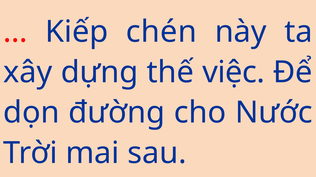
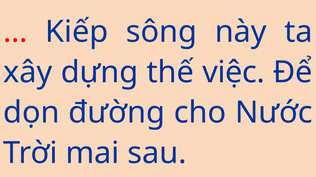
chén: chén -> sông (162, 32)
